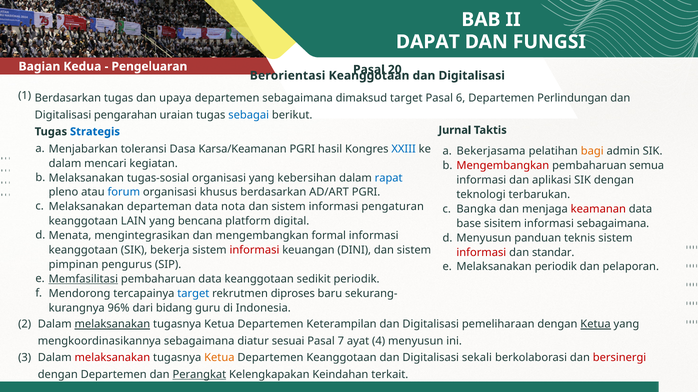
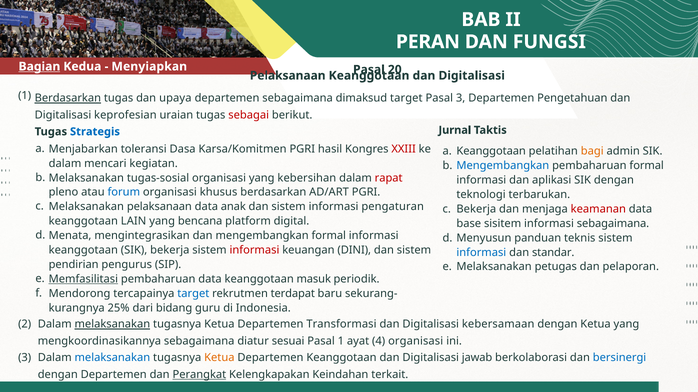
DAPAT: DAPAT -> PERAN (428, 42)
Bagian underline: none -> present (39, 67)
Pengeluaran: Pengeluaran -> Menyiapkan (149, 67)
Berorientasi: Berorientasi -> Pelaksanaan (288, 76)
Berdasarkan underline: none -> present (68, 98)
Pasal 6: 6 -> 3 (461, 98)
Perlindungan: Perlindungan -> Pengetahuan (572, 98)
pengarahan: pengarahan -> keprofesian (125, 115)
sebagai colour: blue -> red (249, 115)
Karsa/Keamanan: Karsa/Keamanan -> Karsa/Komitmen (243, 149)
XXIII colour: blue -> red (404, 149)
Bekerjasama: Bekerjasama -> Keanggotaan (491, 151)
Mengembangkan colour: red -> blue (503, 166)
pembaharuan semua: semua -> formal (647, 166)
rapat colour: blue -> red (389, 178)
Melaksanakan departeman: departeman -> pelaksanaan (159, 207)
nota: nota -> anak (233, 207)
Bangka: Bangka -> Bekerja (476, 209)
informasi colour: red -> blue (481, 253)
pimpinan: pimpinan -> pendirian (74, 265)
Melaksanakan periodik: periodik -> petugas (556, 267)
sedikit: sedikit -> masuk (314, 279)
diproses: diproses -> terdapat (293, 294)
96%: 96% -> 25% (119, 308)
Keterampilan: Keterampilan -> Transformasi (341, 325)
pemeliharaan: pemeliharaan -> kebersamaan (498, 325)
Ketua underline: present -> none (596, 325)
Pasal 7: 7 -> 1 (341, 342)
4 menyusun: menyusun -> organisasi (416, 342)
melaksanakan colour: red -> blue (112, 358)
sekali: sekali -> jawab (477, 358)
bersinergi colour: red -> blue (620, 358)
